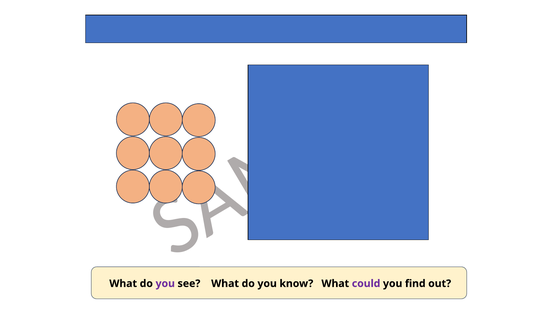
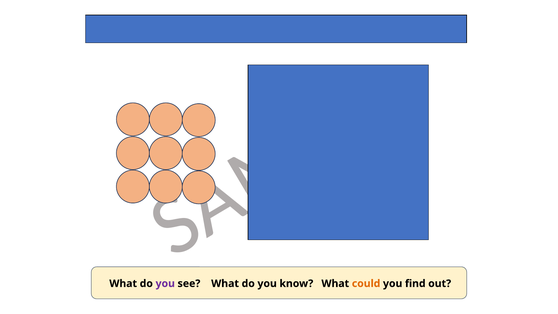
could colour: purple -> orange (366, 283)
